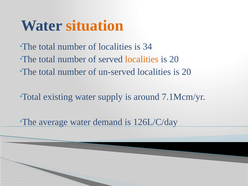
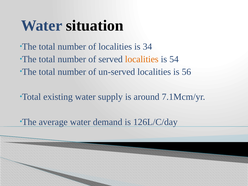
situation colour: orange -> black (95, 26)
20: 20 -> 54 (174, 59)
un-served localities is 20: 20 -> 56 (186, 72)
